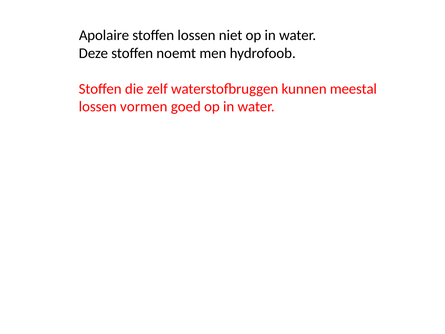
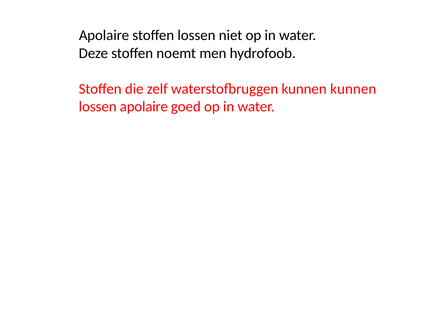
kunnen meestal: meestal -> kunnen (353, 89)
lossen vormen: vormen -> apolaire (144, 107)
